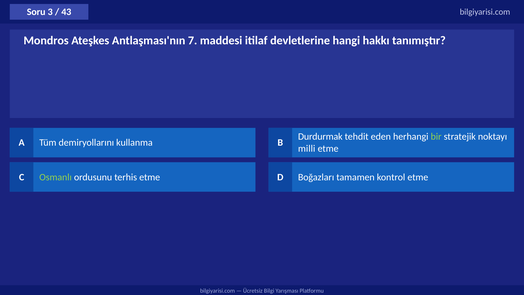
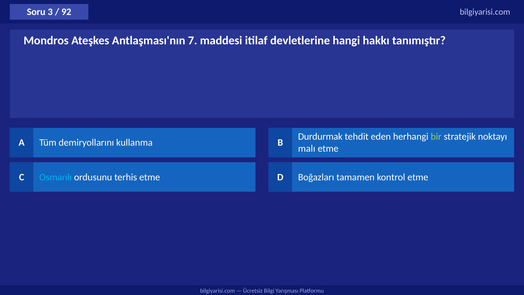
43: 43 -> 92 (66, 12)
milli: milli -> malı (307, 149)
Osmanlı colour: light green -> light blue (56, 177)
